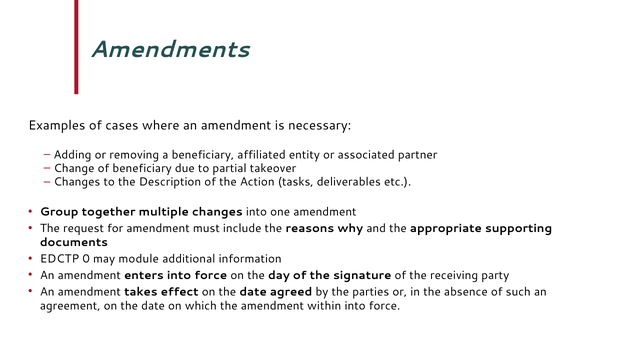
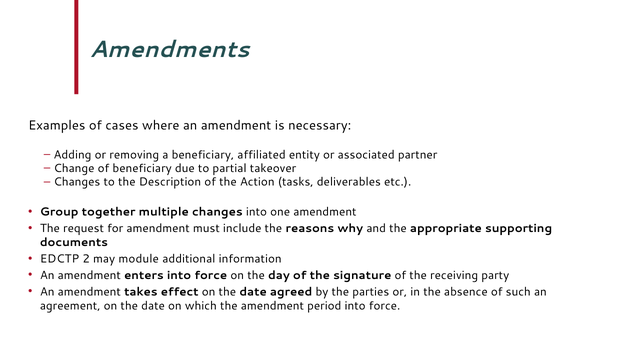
0: 0 -> 2 (86, 258)
within: within -> period (324, 305)
